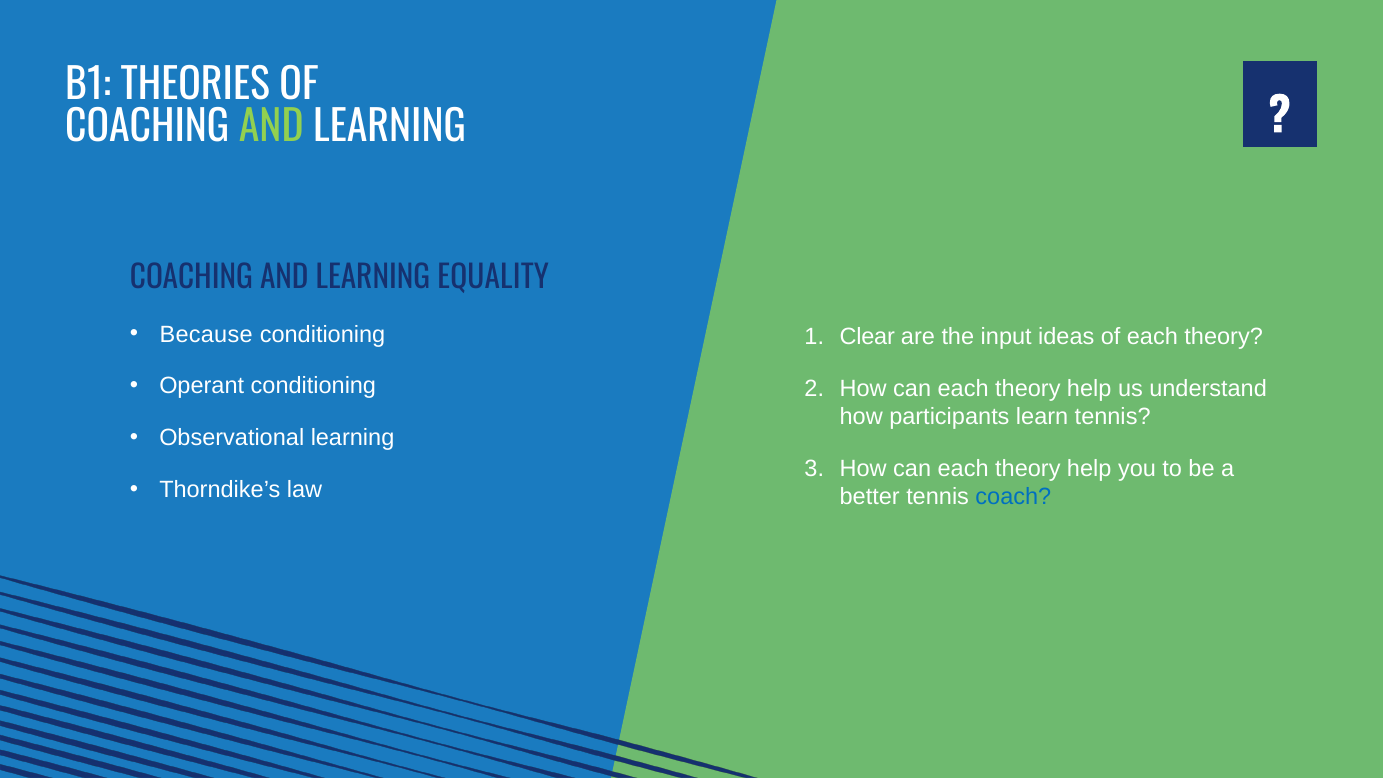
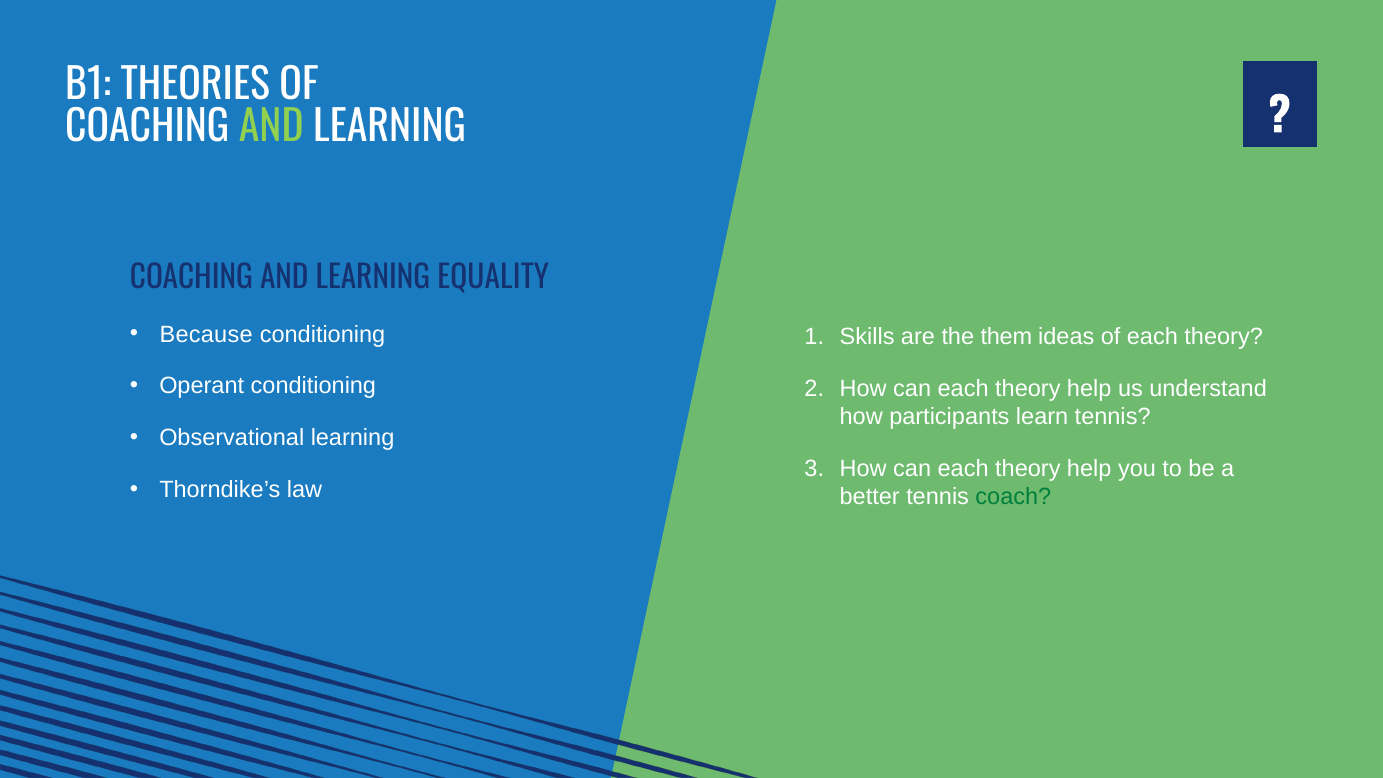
Clear: Clear -> Skills (867, 337)
input: input -> them (1006, 337)
coach colour: blue -> green (1013, 497)
